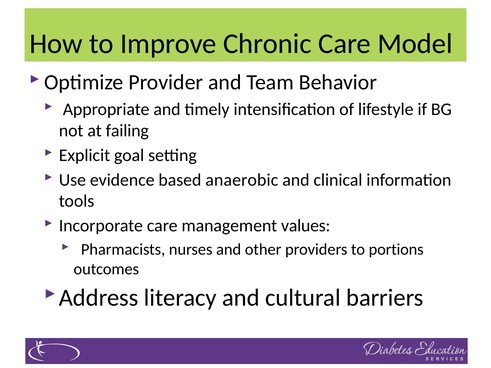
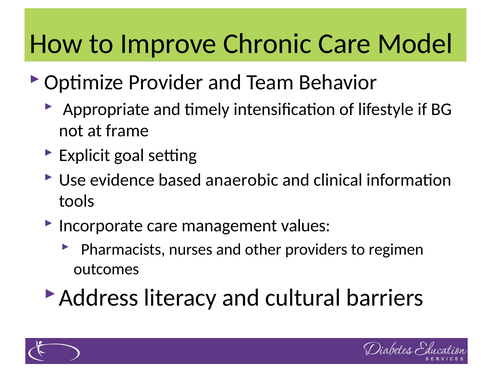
failing: failing -> frame (127, 131)
portions: portions -> regimen (396, 250)
